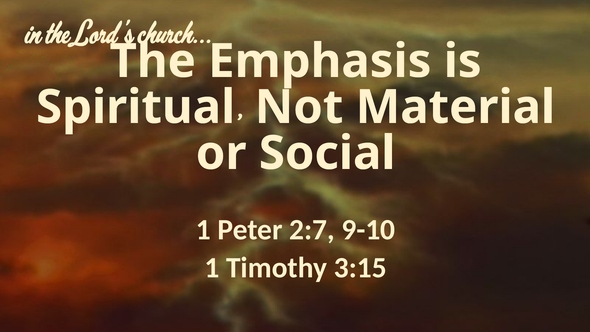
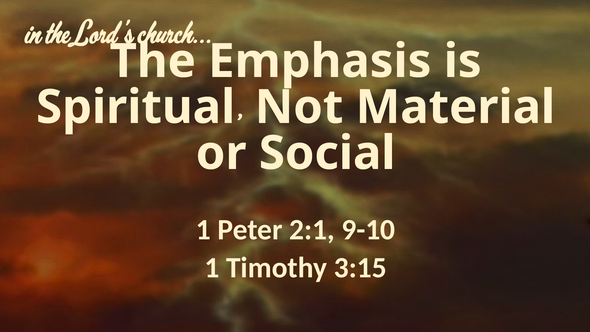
2:7: 2:7 -> 2:1 (312, 230)
